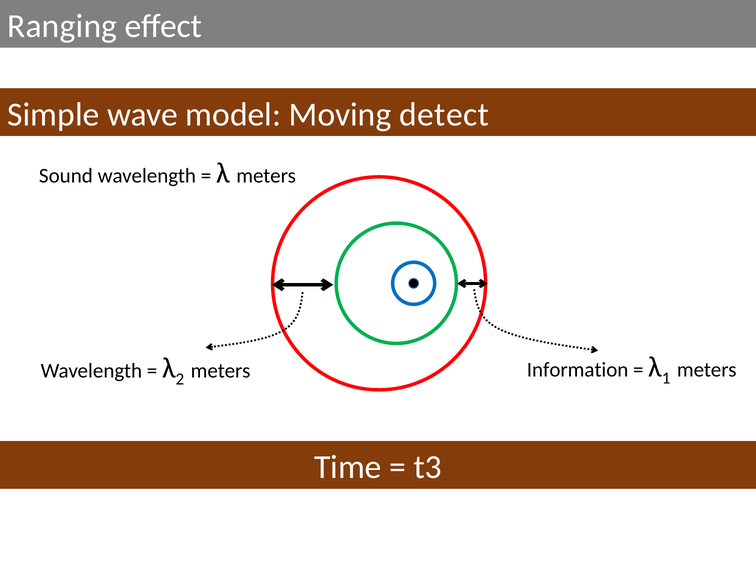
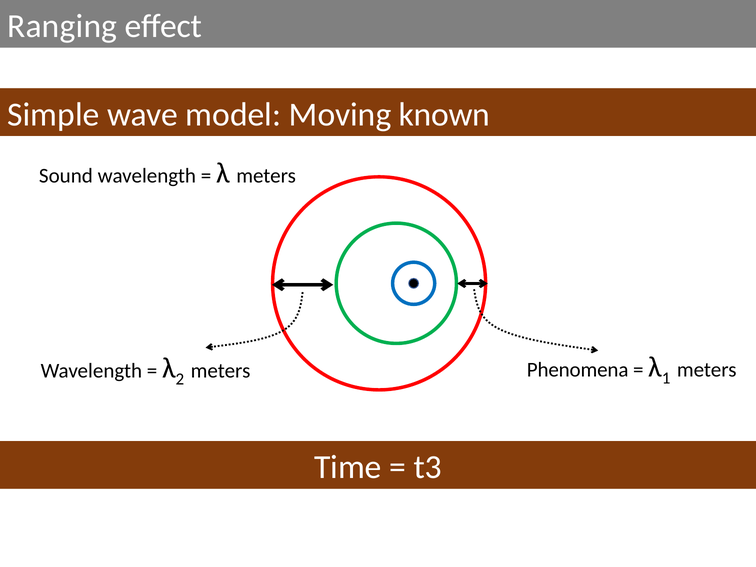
detect: detect -> known (444, 114)
Information: Information -> Phenomena (578, 370)
